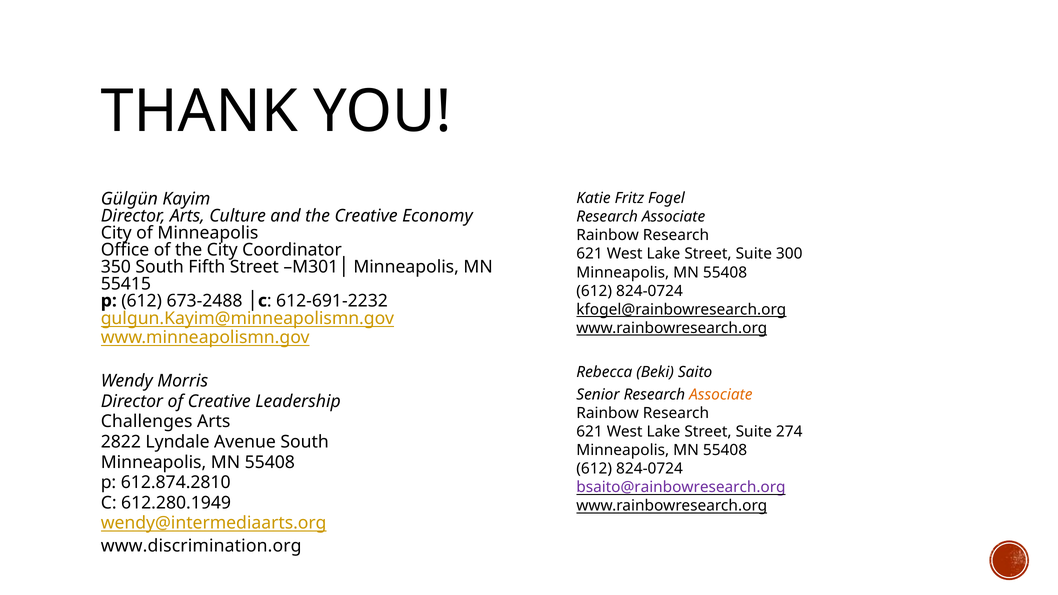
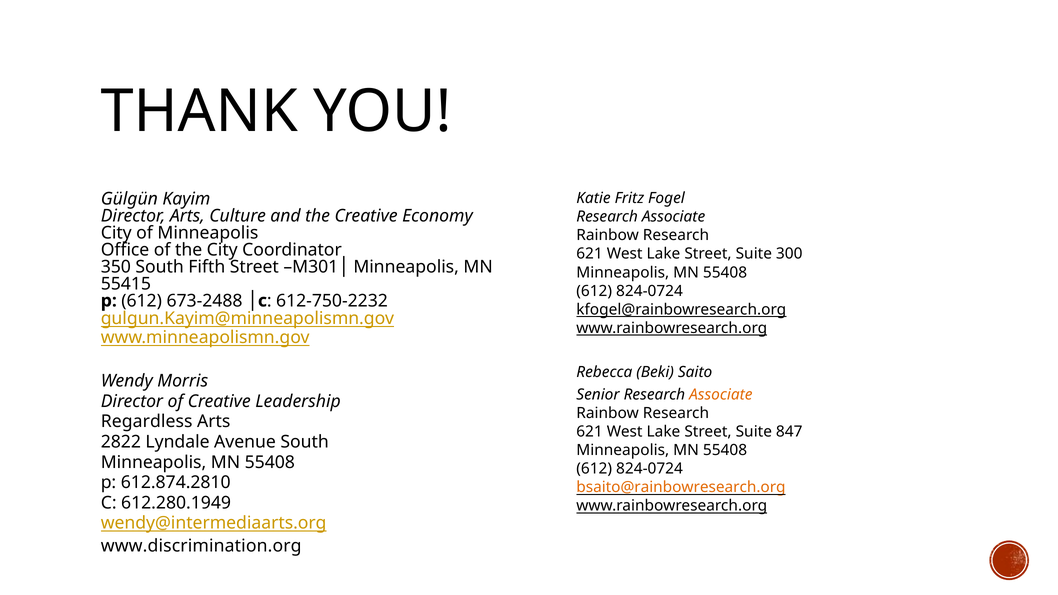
612-691-2232: 612-691-2232 -> 612-750-2232 (332, 301)
Challenges: Challenges -> Regardless (147, 422)
274: 274 -> 847 (789, 432)
bsaito@rainbowresearch.org colour: purple -> orange (681, 487)
